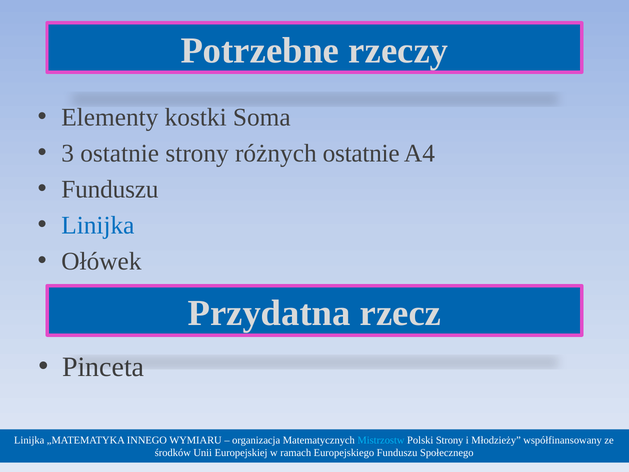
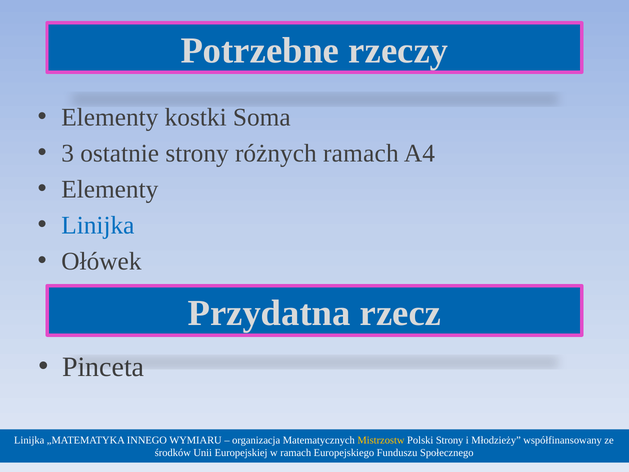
różnych ostatnie: ostatnie -> ramach (361, 153)
Funduszu: Funduszu -> Elementy (110, 189)
Mistrzostw colour: light blue -> yellow (381, 440)
